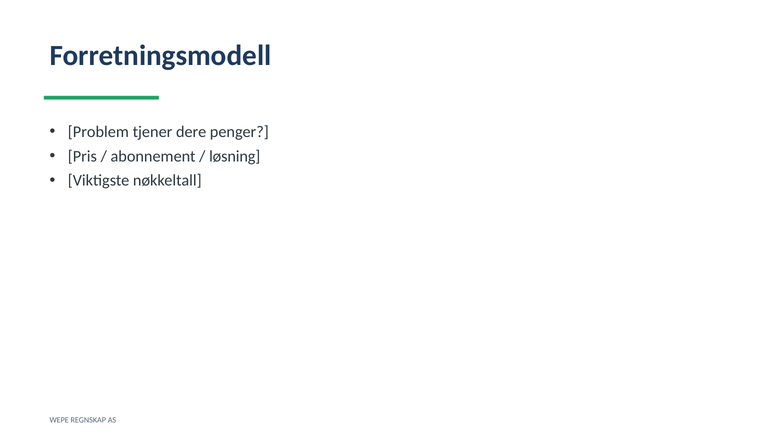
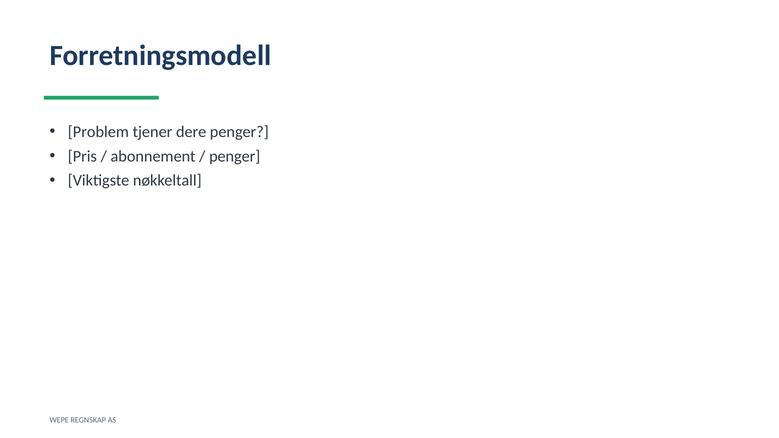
løsning: løsning -> penger (235, 156)
